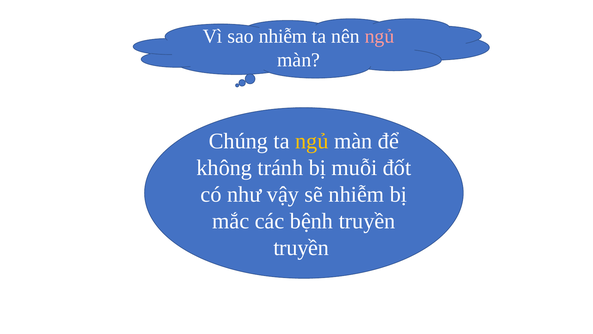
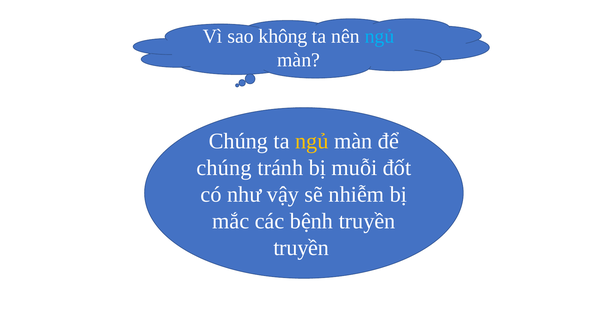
sao nhiễm: nhiễm -> không (283, 36)
ngủ colour: pink -> light blue (379, 36)
không: không -> chúng (224, 168)
